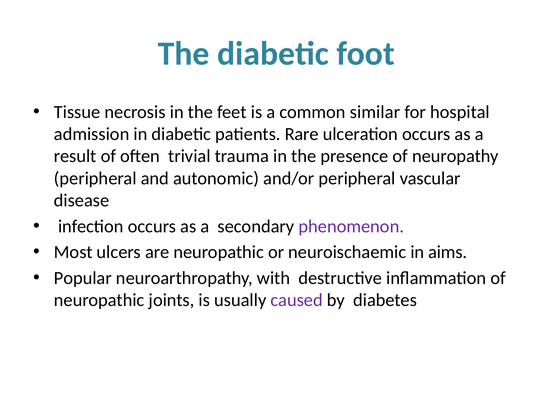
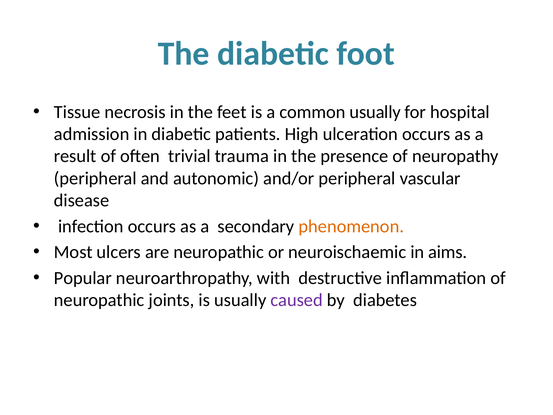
common similar: similar -> usually (375, 112)
Rare: Rare -> High (302, 134)
phenomenon colour: purple -> orange (351, 226)
